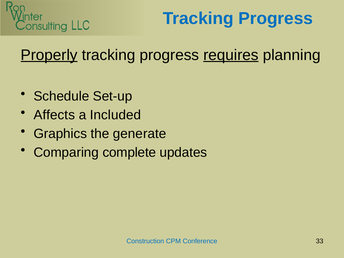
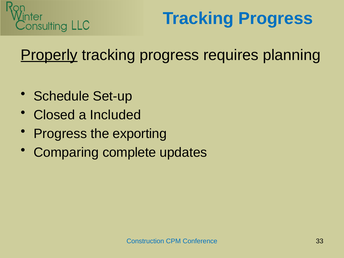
requires underline: present -> none (231, 55)
Affects: Affects -> Closed (54, 115)
Graphics: Graphics -> Progress (60, 134)
generate: generate -> exporting (140, 134)
